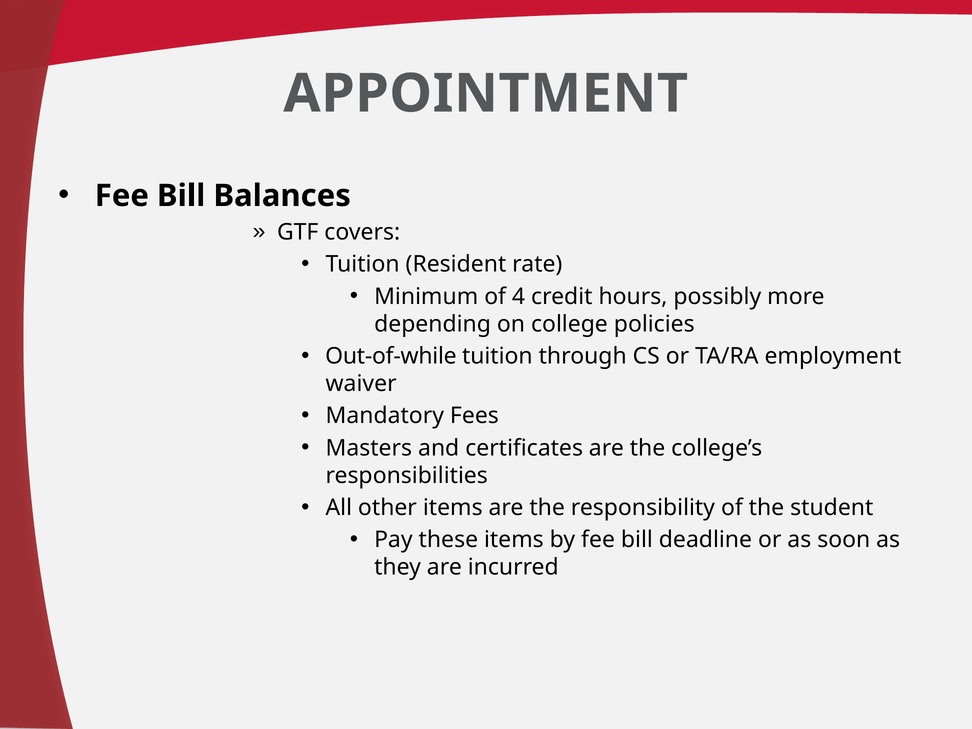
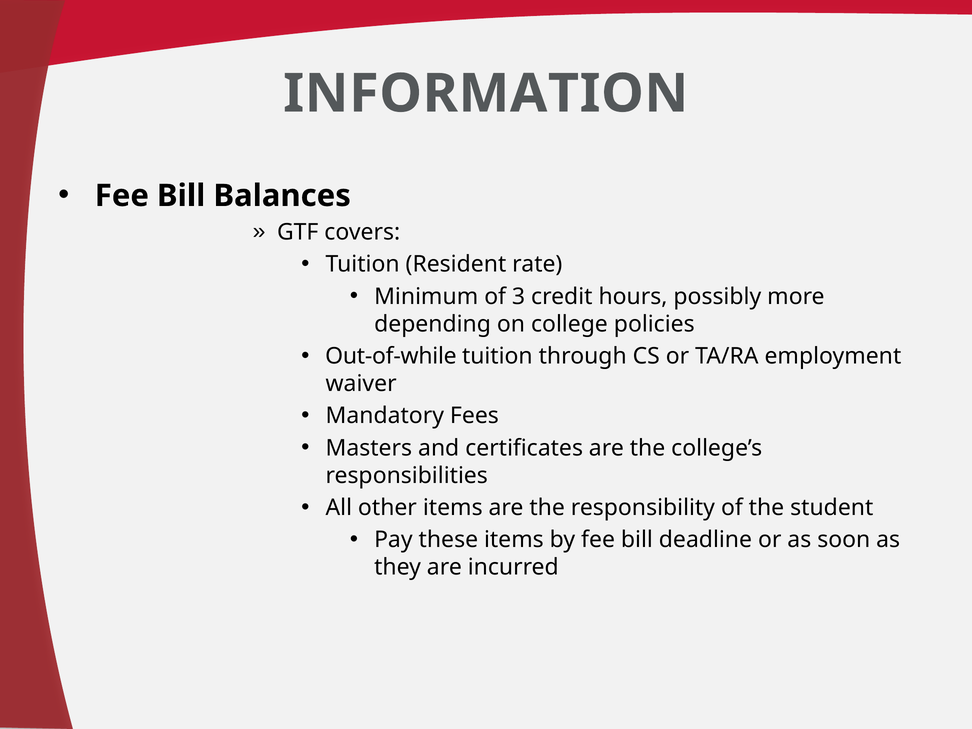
APPOINTMENT: APPOINTMENT -> INFORMATION (486, 94)
4: 4 -> 3 (519, 296)
